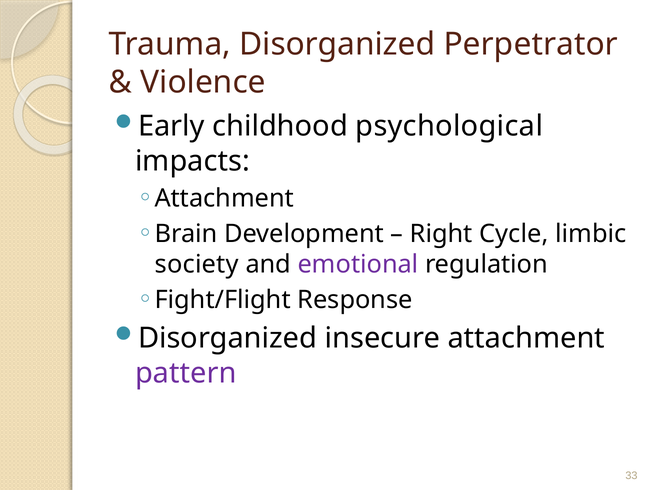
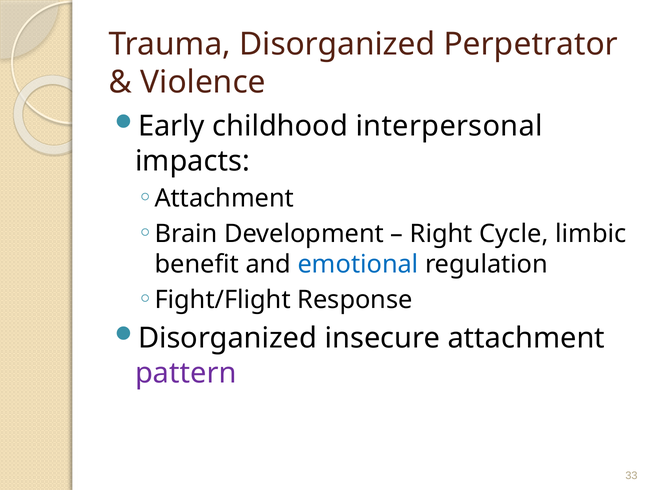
psychological: psychological -> interpersonal (449, 126)
society: society -> benefit (197, 264)
emotional colour: purple -> blue (358, 264)
